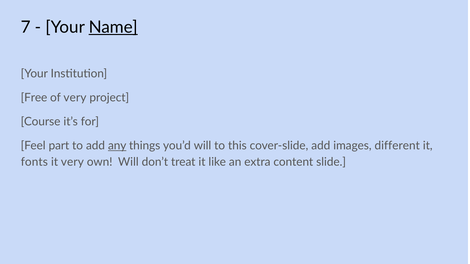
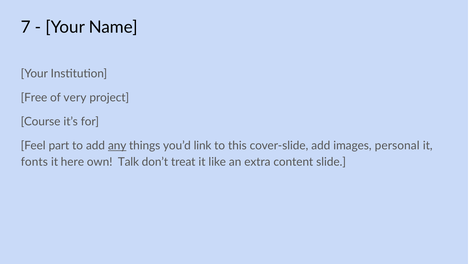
Name underline: present -> none (113, 27)
you’d will: will -> link (203, 146)
different: different -> personal (397, 146)
it very: very -> here (72, 162)
own Will: Will -> Talk (128, 162)
